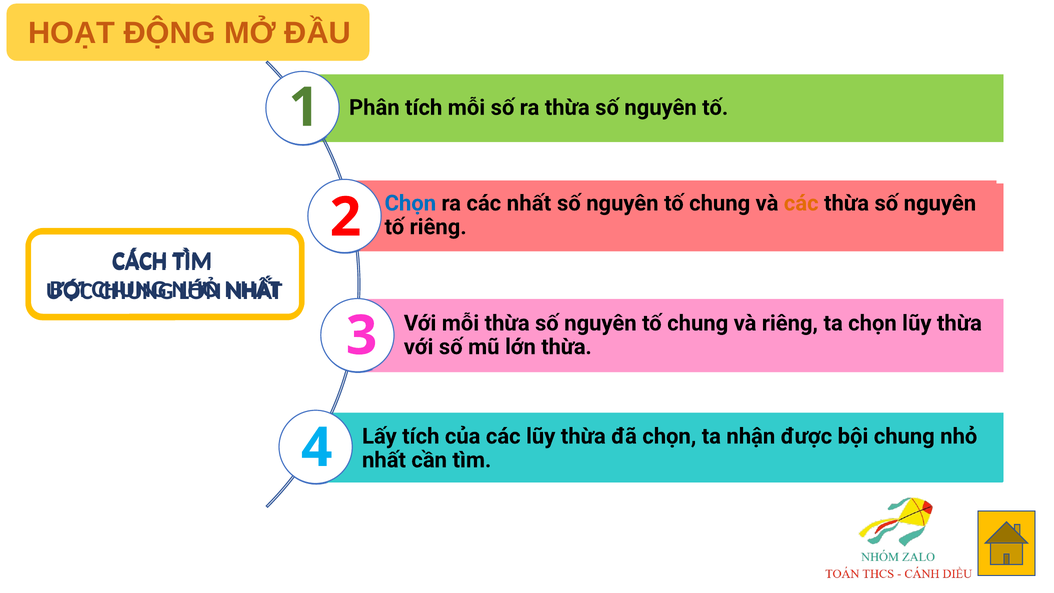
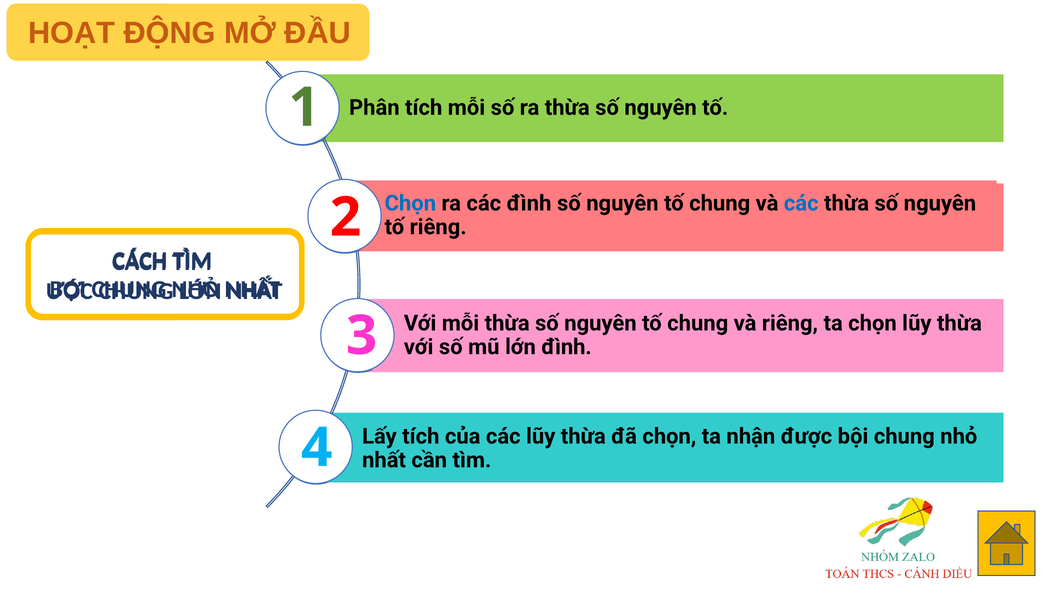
các nhất: nhất -> đình (529, 203)
các colour: orange -> blue (801, 203)
lớn thừa: thừa -> đình (566, 347)
